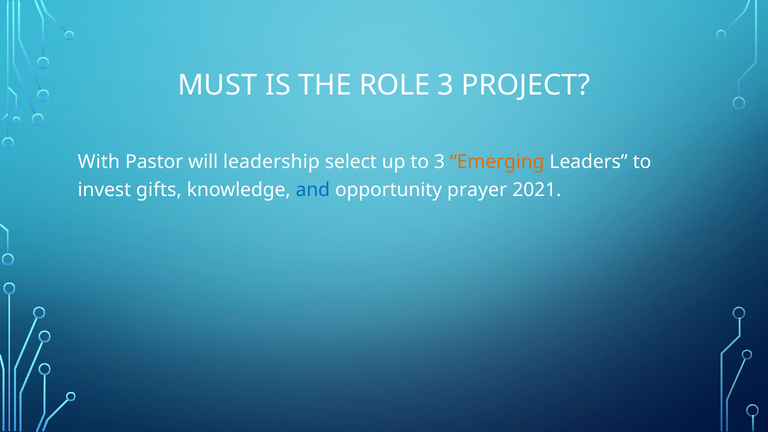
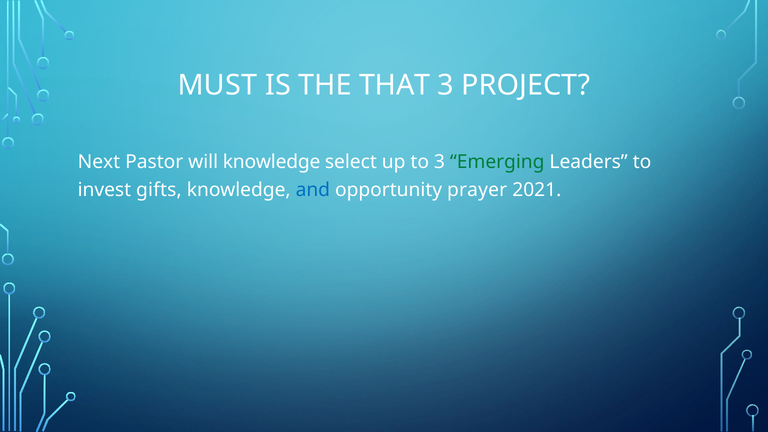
ROLE: ROLE -> THAT (395, 85)
With: With -> Next (99, 162)
will leadership: leadership -> knowledge (272, 162)
Emerging colour: orange -> green (497, 162)
